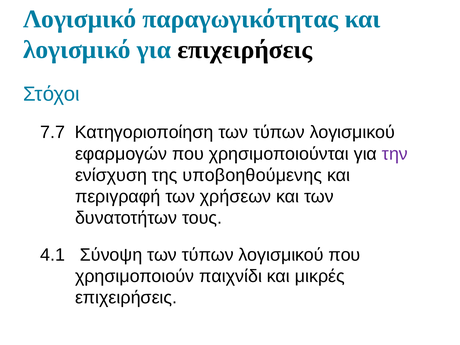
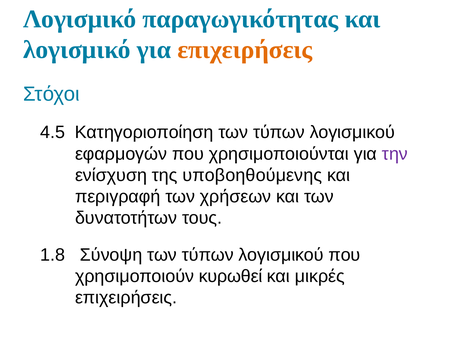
επιχειρήσεις colour: black -> orange (245, 50)
7.7: 7.7 -> 4.5 (53, 132)
4.1: 4.1 -> 1.8 (53, 255)
παιχνίδι: παιχνίδι -> κυρωθεί (231, 276)
